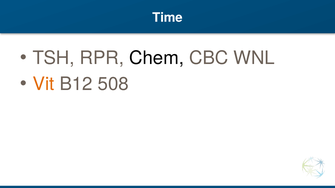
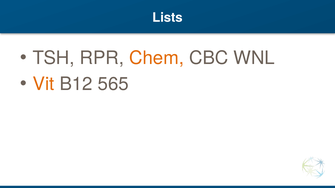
Time: Time -> Lists (168, 18)
Chem colour: black -> orange (157, 58)
508: 508 -> 565 (113, 84)
